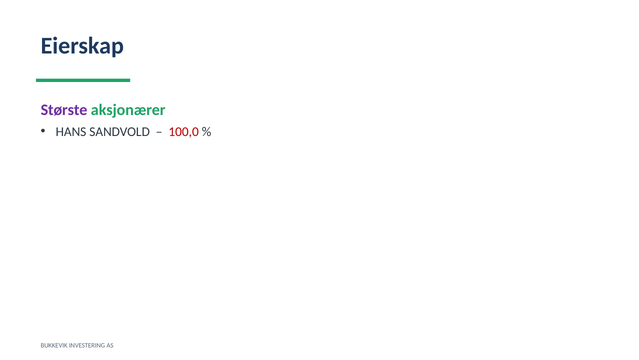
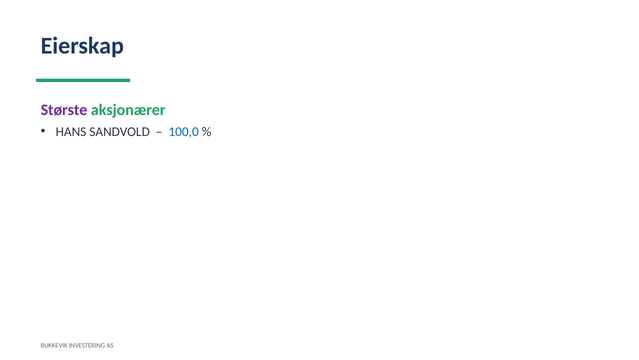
100,0 colour: red -> blue (184, 131)
